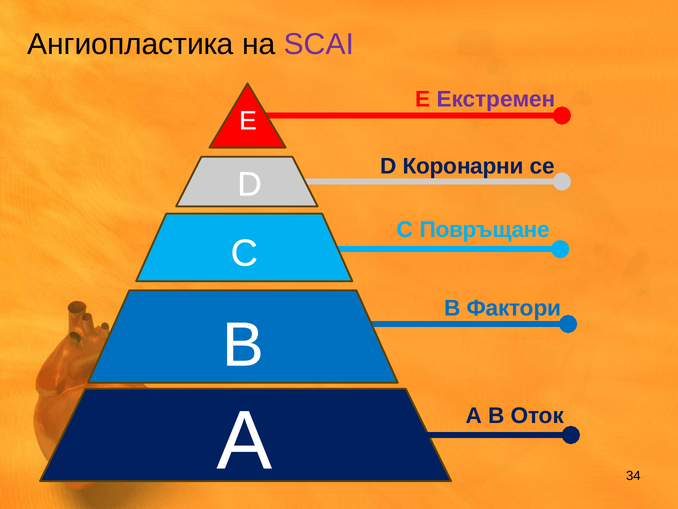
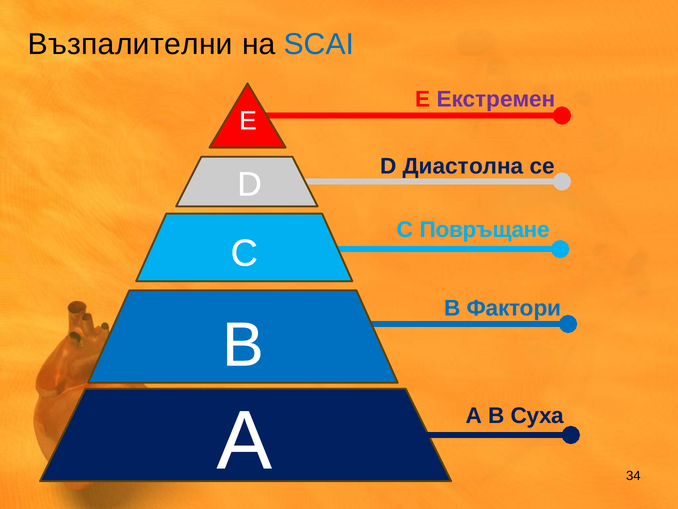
Ангиопластика: Ангиопластика -> Възпалителни (130, 44)
SCAI colour: purple -> blue (319, 44)
Коронарни: Коронарни -> Диастолна (463, 166)
Оток: Оток -> Суха (537, 415)
